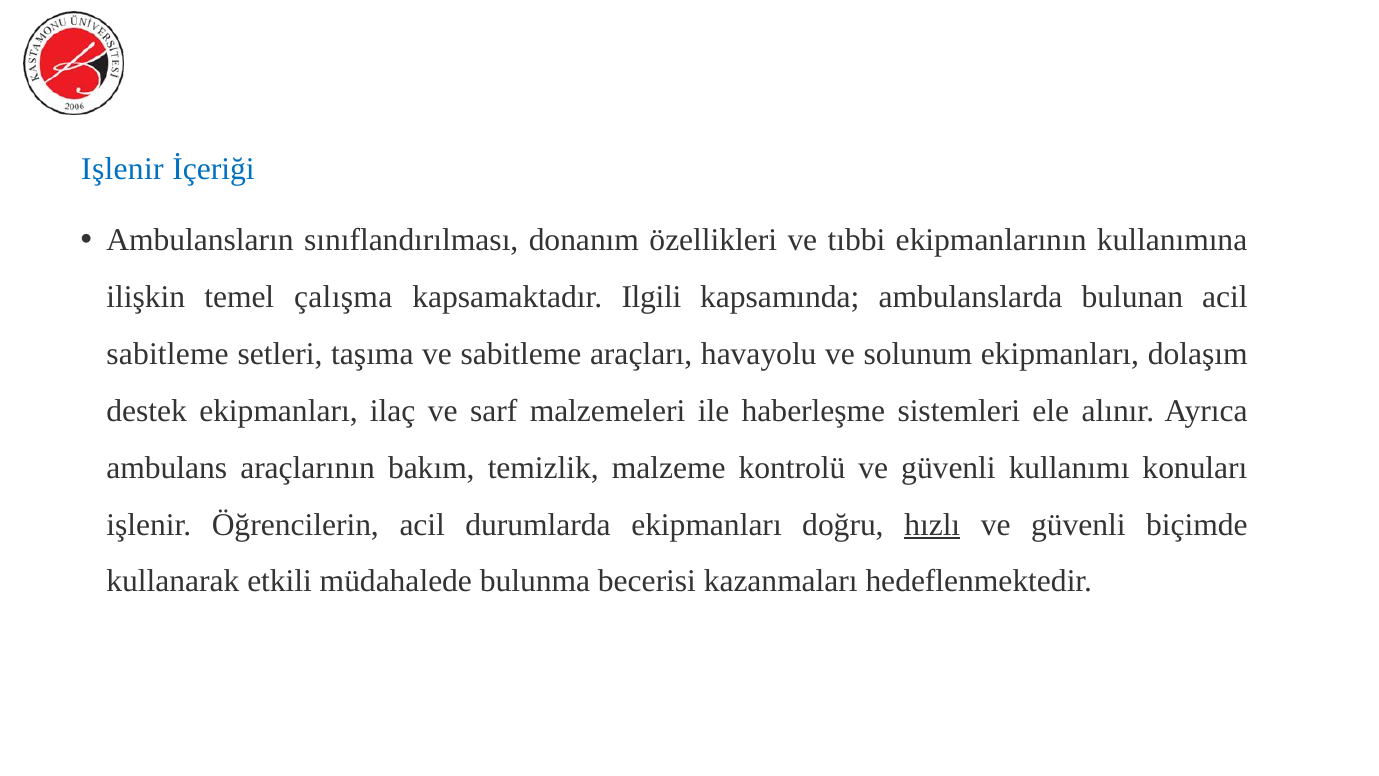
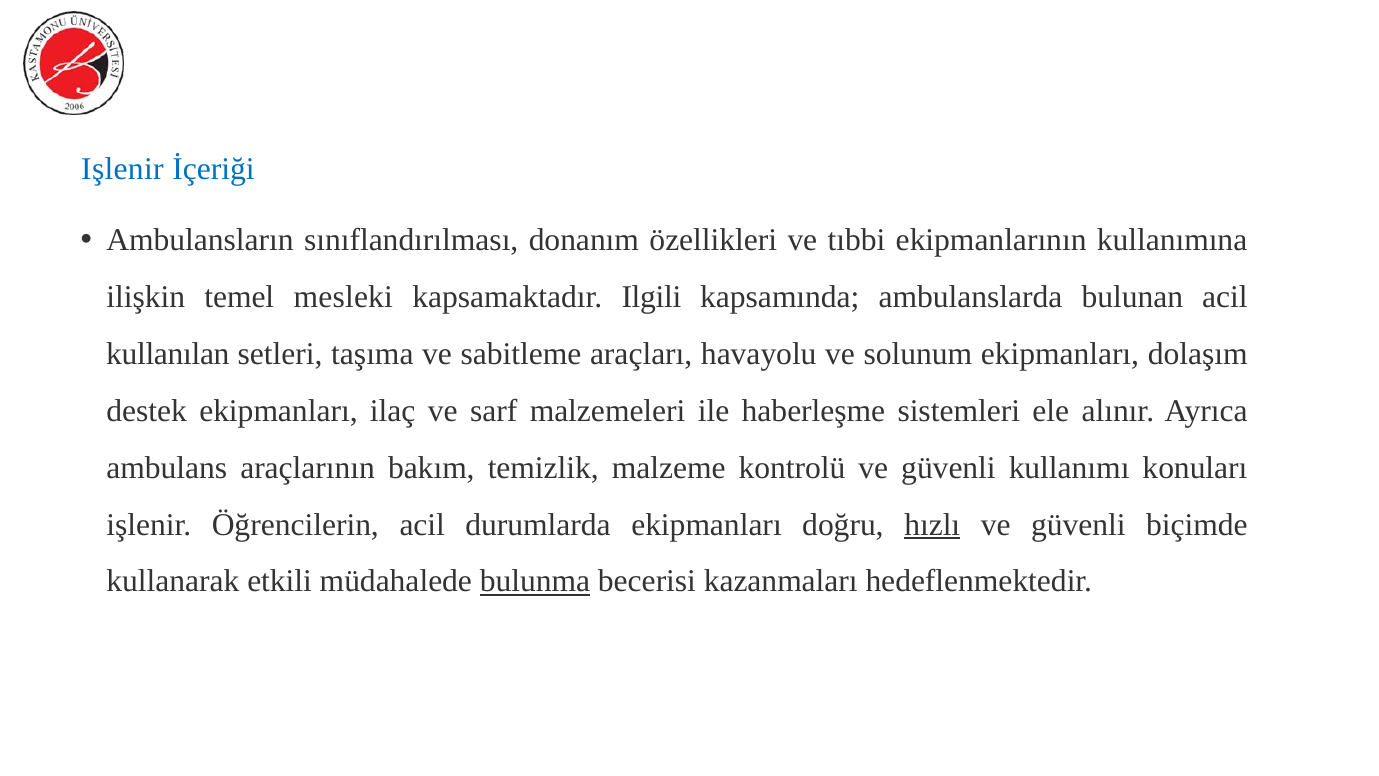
çalışma: çalışma -> mesleki (343, 297)
sabitleme: sabitleme -> kullanılan (168, 354)
bulunma underline: none -> present (535, 581)
